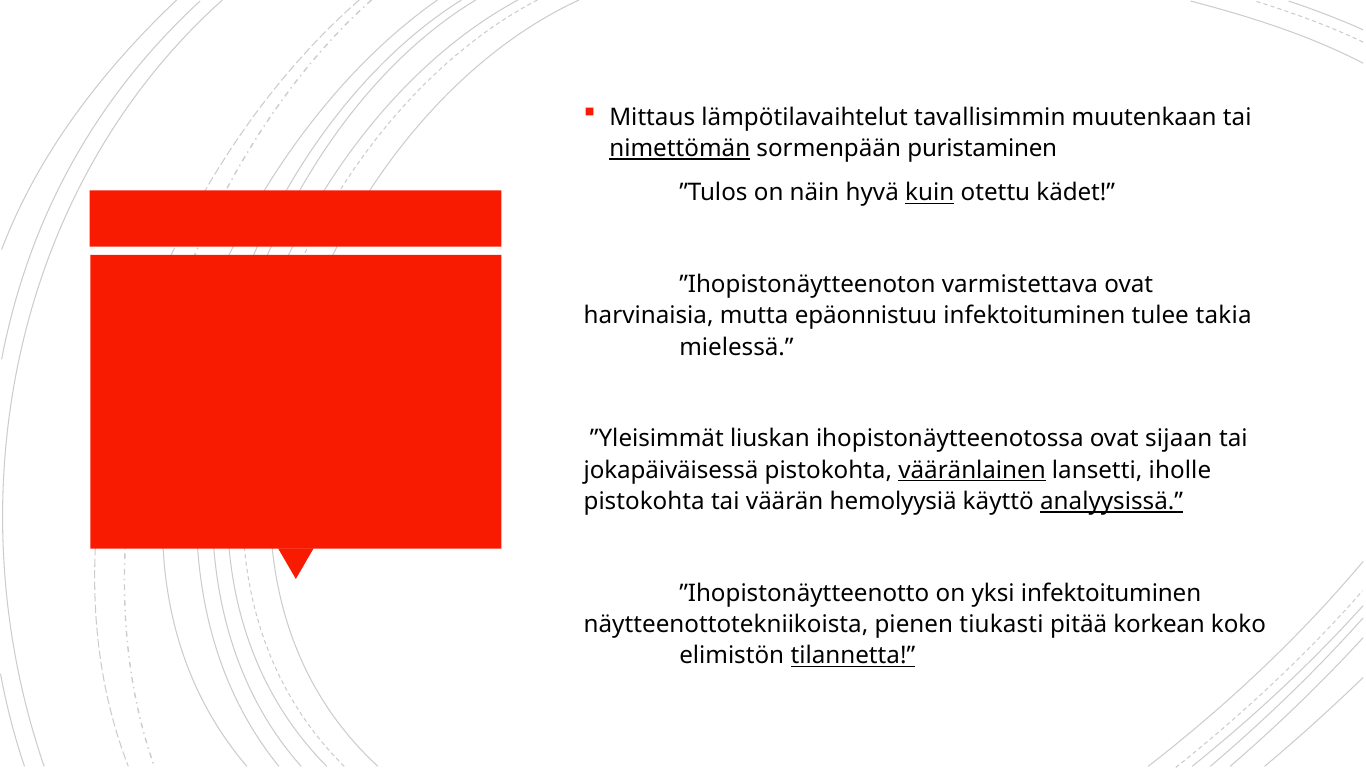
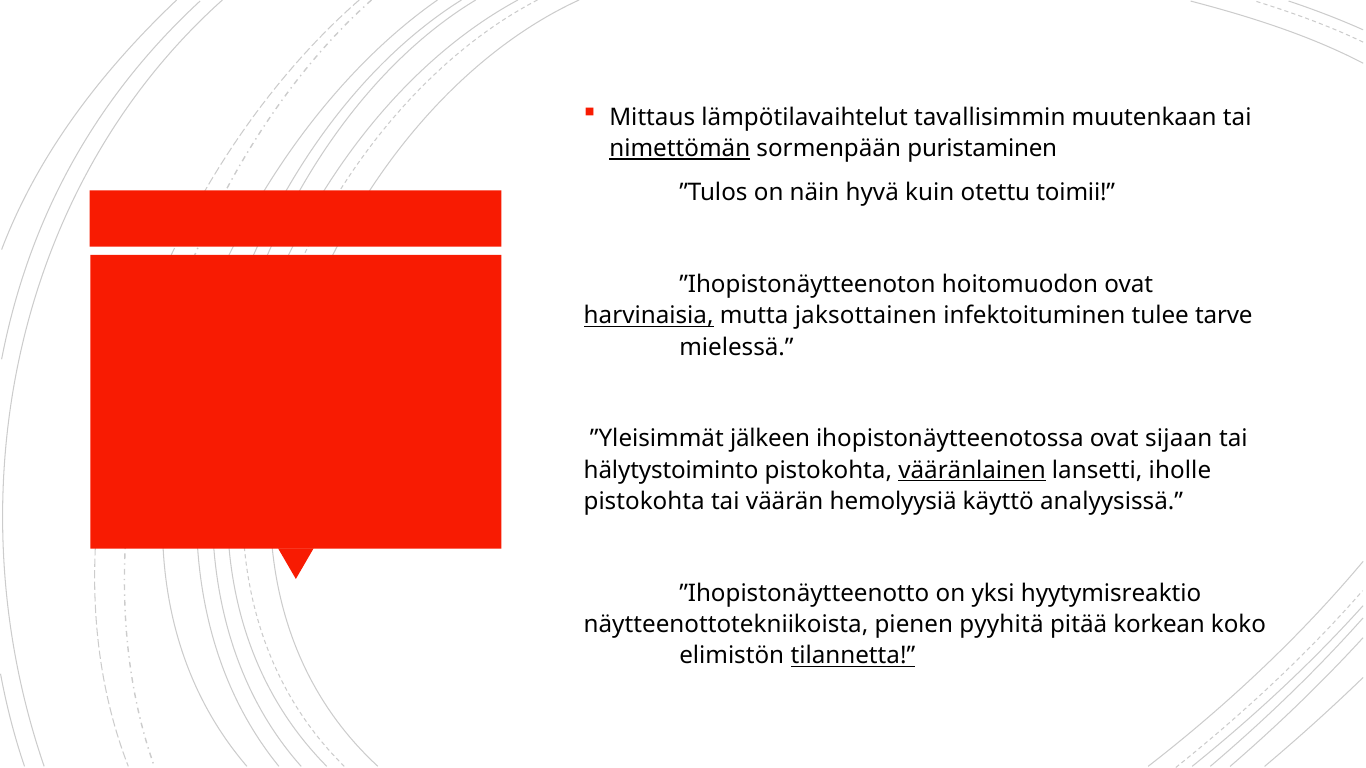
kuin underline: present -> none (930, 193)
kädet: kädet -> toimii (1076, 193)
varmistettava: varmistettava -> hoitomuodon (1020, 285)
harvinaisia underline: none -> present (649, 316)
epäonnistuu: epäonnistuu -> jaksottainen (866, 316)
takia: takia -> tarve (1224, 316)
liuskan: liuskan -> jälkeen (770, 439)
jokapäiväisessä: jokapäiväisessä -> hälytystoiminto (671, 470)
analyysissä underline: present -> none (1112, 502)
yksi infektoituminen: infektoituminen -> hyytymisreaktio (1111, 594)
tiukasti: tiukasti -> pyyhitä (1001, 625)
